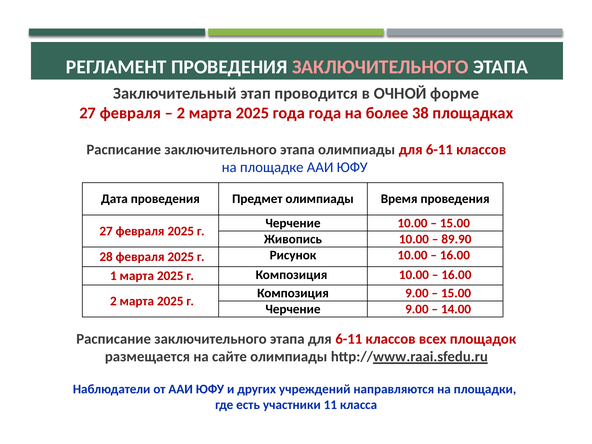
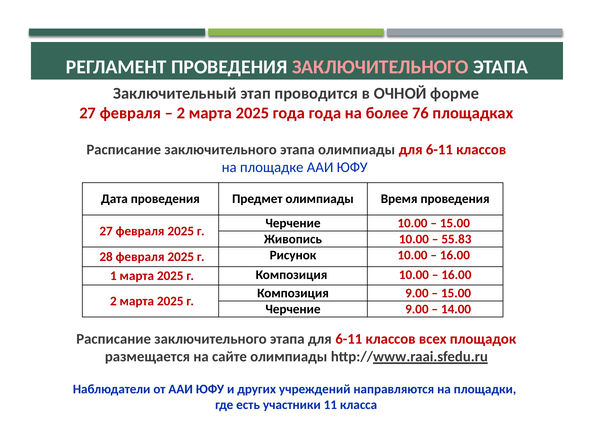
38: 38 -> 76 (421, 113)
89.90: 89.90 -> 55.83 (456, 239)
